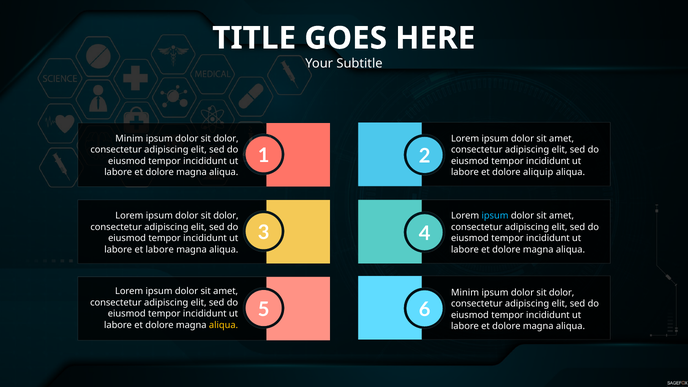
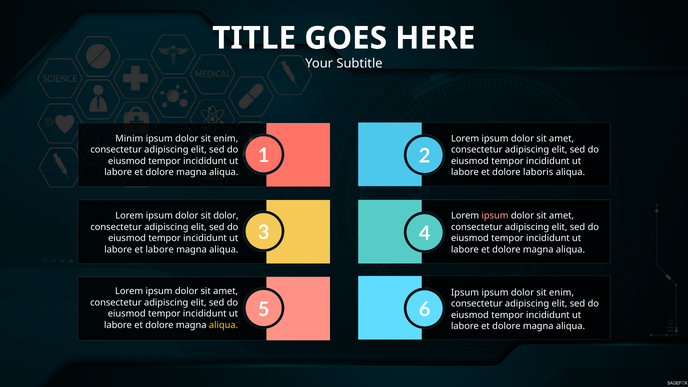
dolor: dolor -> enim (226, 139)
aliquip: aliquip -> laboris (538, 172)
ipsum colour: light blue -> pink (495, 216)
Minim: Minim -> Ipsum (465, 293)
dolor: dolor -> enim (562, 293)
